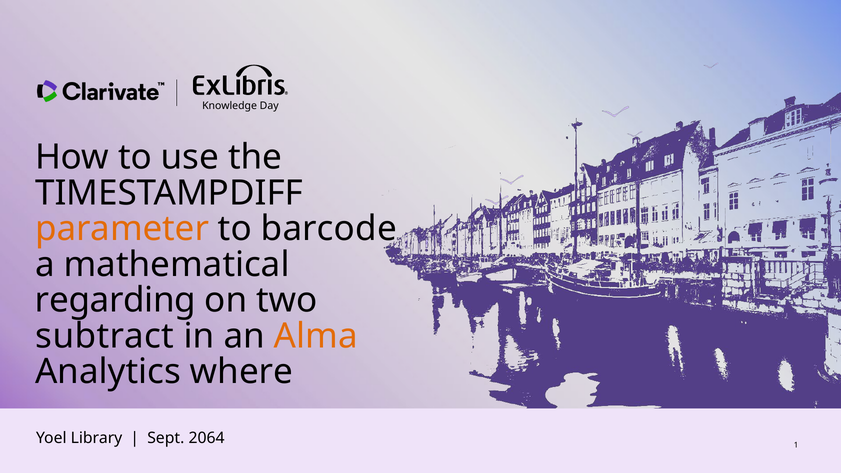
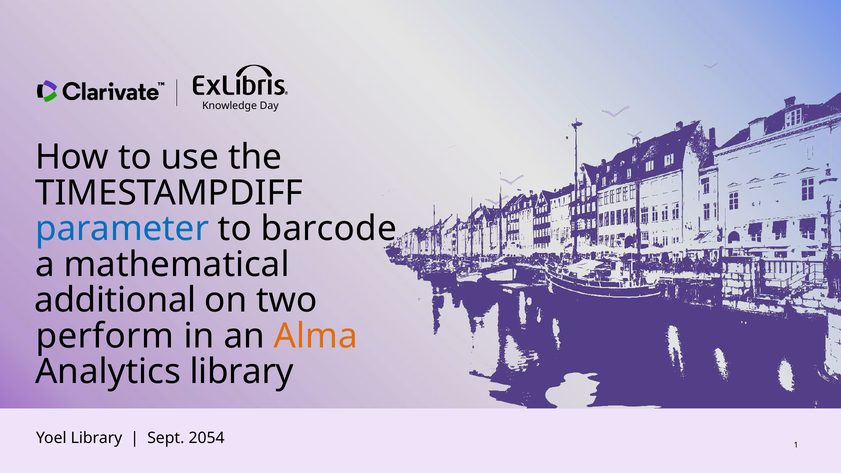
parameter colour: orange -> blue (122, 229)
regarding: regarding -> additional (115, 300)
subtract: subtract -> perform (105, 336)
Analytics where: where -> library (242, 372)
2064: 2064 -> 2054 (207, 438)
